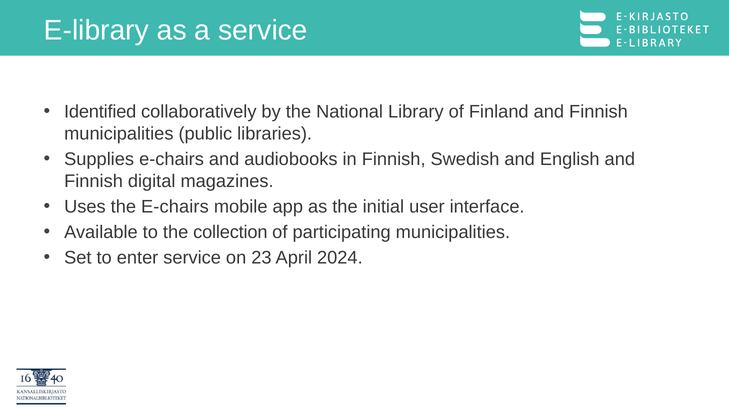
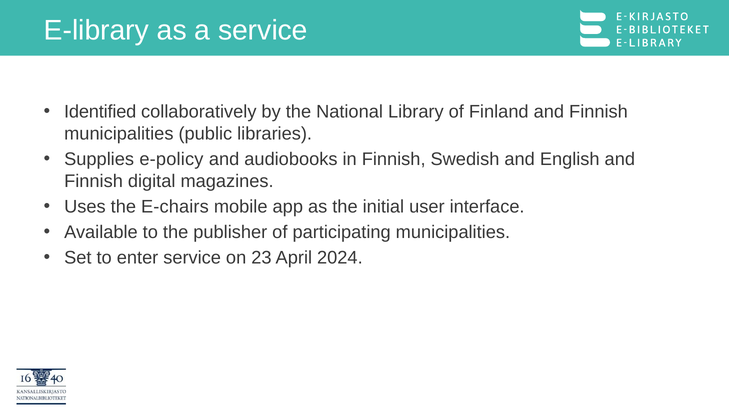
Supplies e-chairs: e-chairs -> e-policy (171, 159)
collection: collection -> publisher (230, 232)
